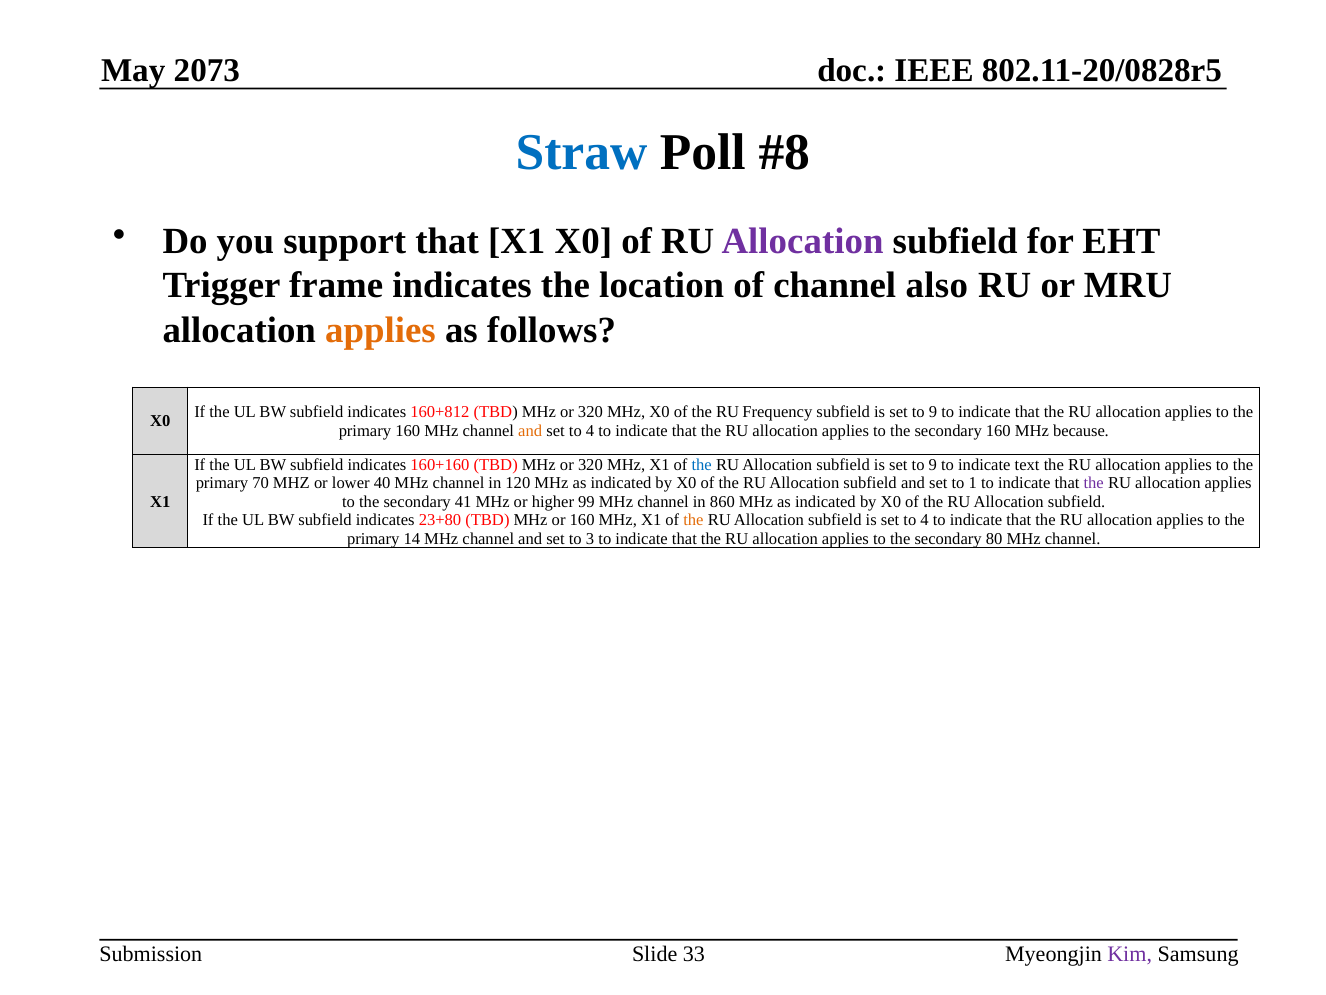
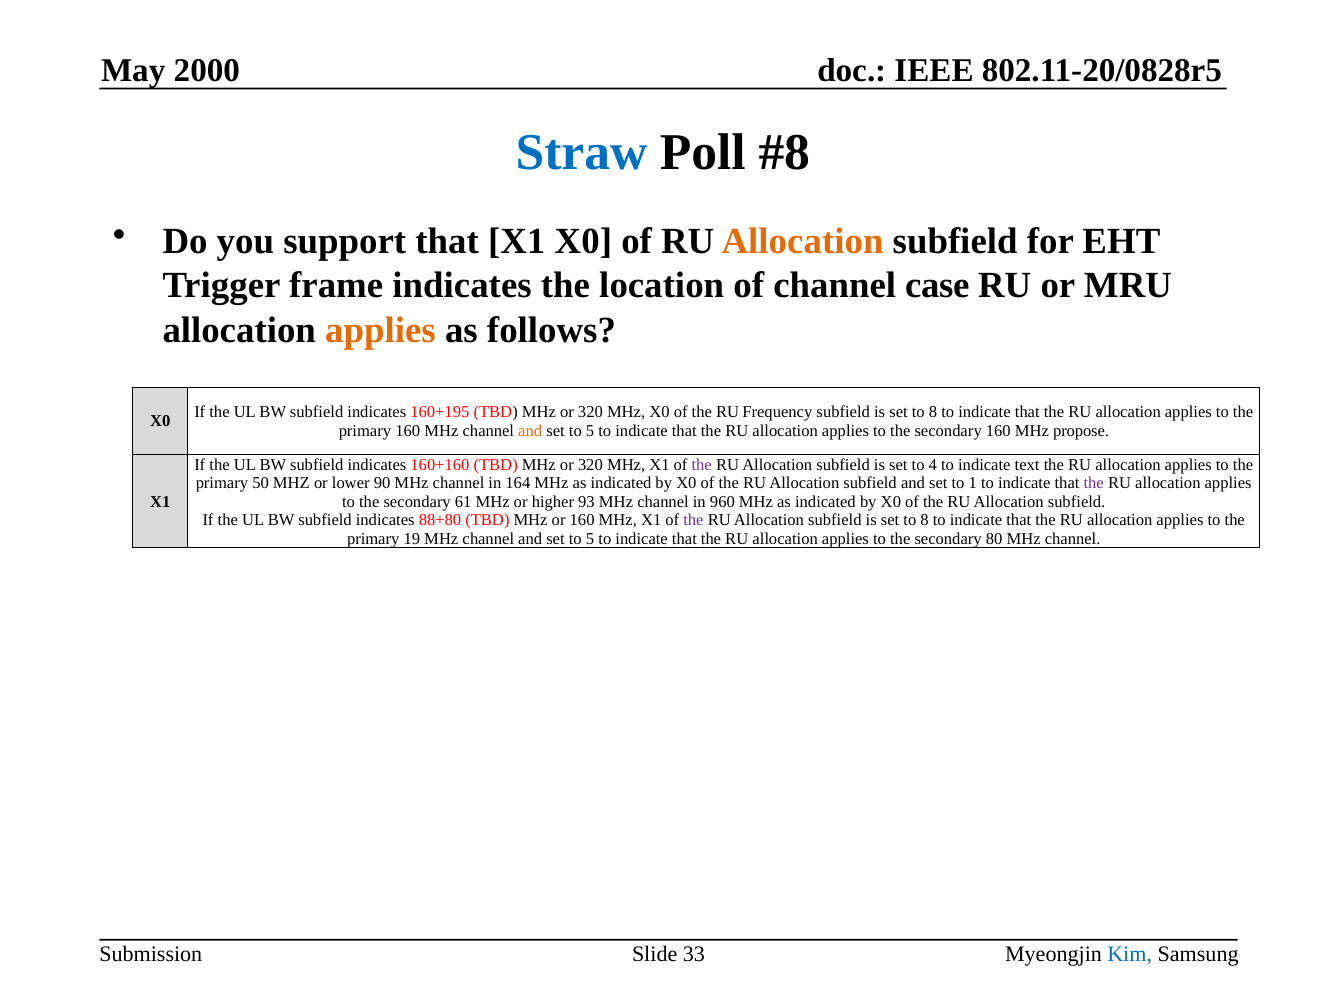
2073: 2073 -> 2000 (207, 71)
Allocation colour: purple -> orange (803, 241)
also: also -> case (937, 286)
160+812: 160+812 -> 160+195 (440, 412)
9: 9 -> 8 (933, 412)
4: 4 -> 5 (590, 430)
because: because -> propose (1081, 430)
the colour: blue -> purple (702, 465)
9: 9 -> 4 (933, 465)
70: 70 -> 50 (261, 483)
40: 40 -> 90 (382, 483)
120: 120 -> 164 (518, 483)
41: 41 -> 61 (463, 502)
99: 99 -> 93 (587, 502)
860: 860 -> 960 (722, 502)
23+80: 23+80 -> 88+80 (440, 520)
the colour: orange -> purple (693, 520)
4: 4 -> 8 (925, 520)
14: 14 -> 19 (412, 538)
3: 3 -> 5 (590, 538)
Kim colour: purple -> blue (1130, 954)
